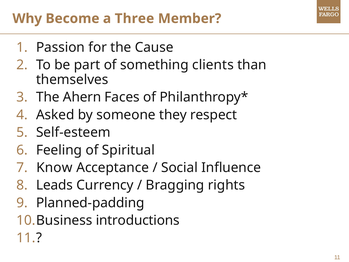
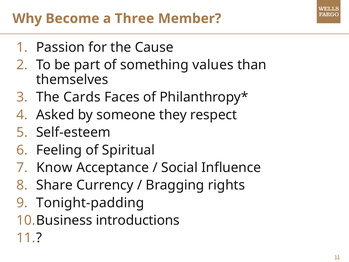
clients: clients -> values (213, 65)
Ahern: Ahern -> Cards (82, 97)
Leads: Leads -> Share (54, 185)
Planned-padding: Planned-padding -> Tonight-padding (90, 203)
